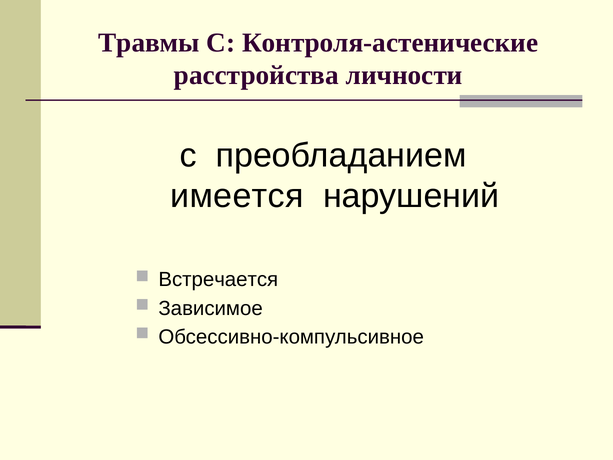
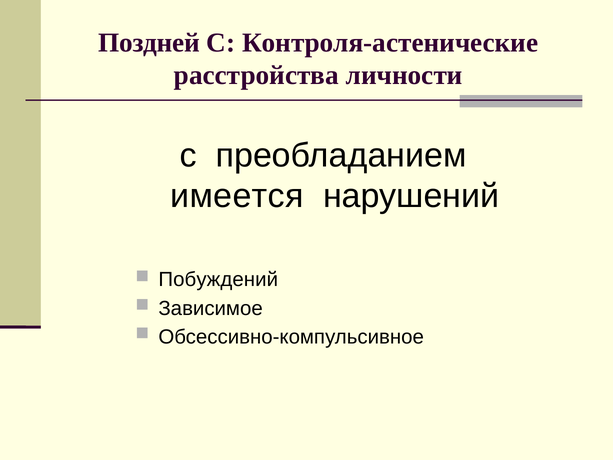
Травмы: Травмы -> Поздней (149, 42)
Встречается: Встречается -> Побуждений (218, 280)
